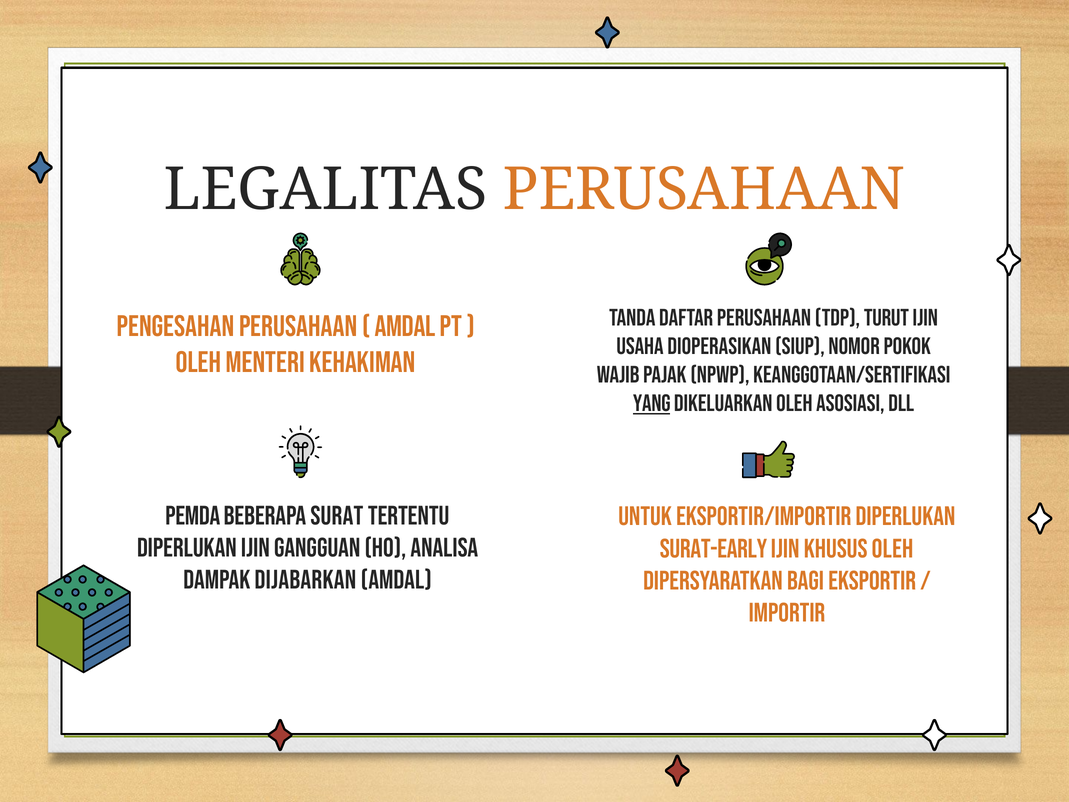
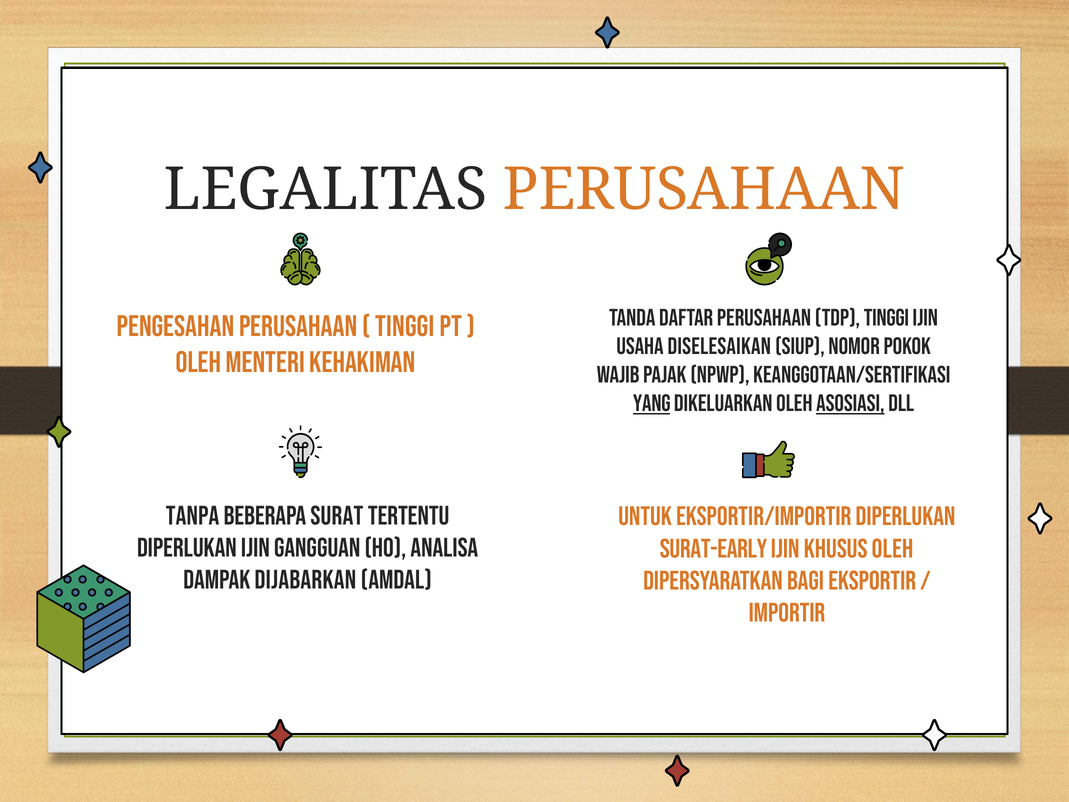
TDP Turut: Turut -> Tinggi (886, 318)
amdal: amdal -> tinggi (405, 327)
Dioperasikan: Dioperasikan -> Diselesaikan (719, 347)
Asosiasi underline: none -> present (850, 404)
Pemda: Pemda -> Tanpa (193, 516)
